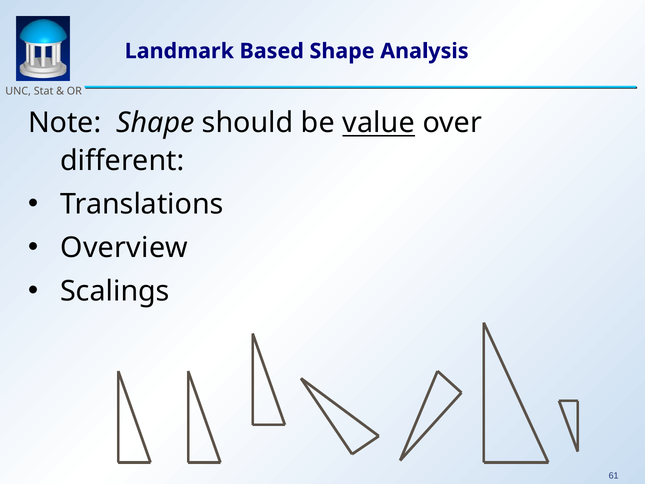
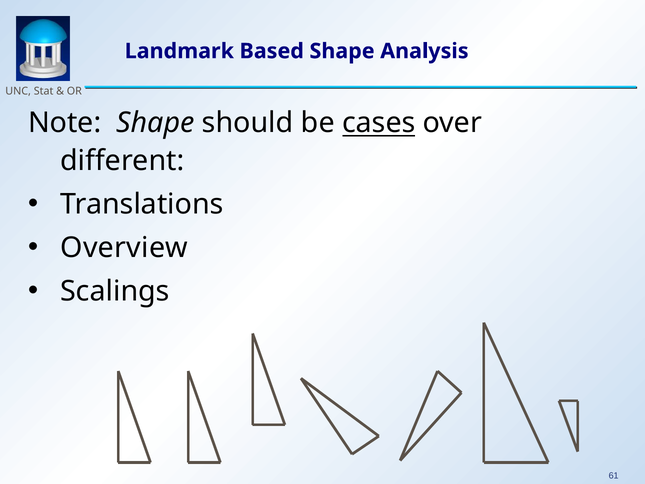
value: value -> cases (379, 123)
